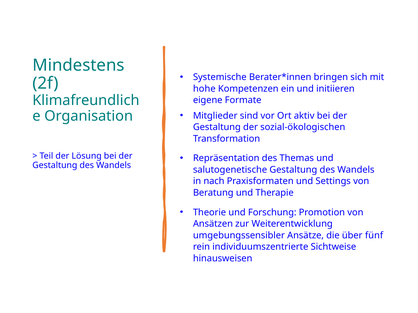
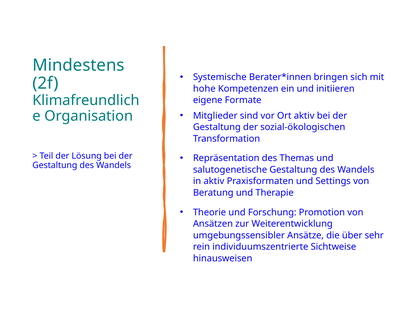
in nach: nach -> aktiv (214, 182)
fünf: fünf -> sehr (374, 236)
